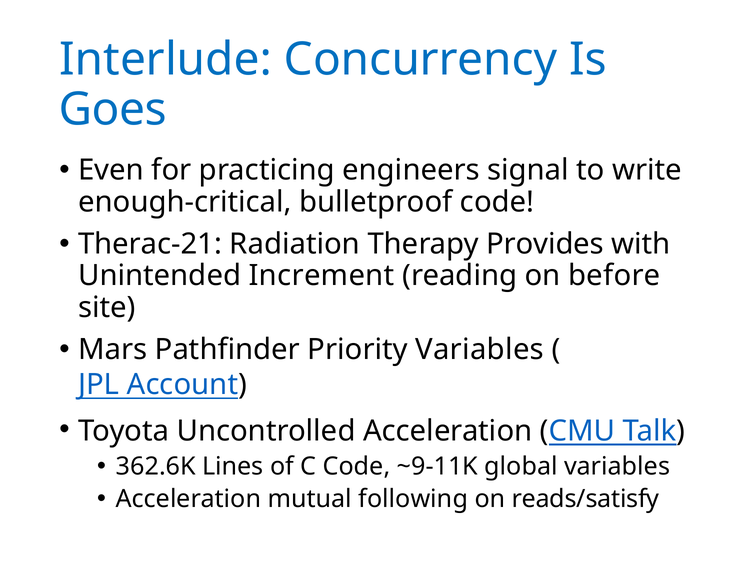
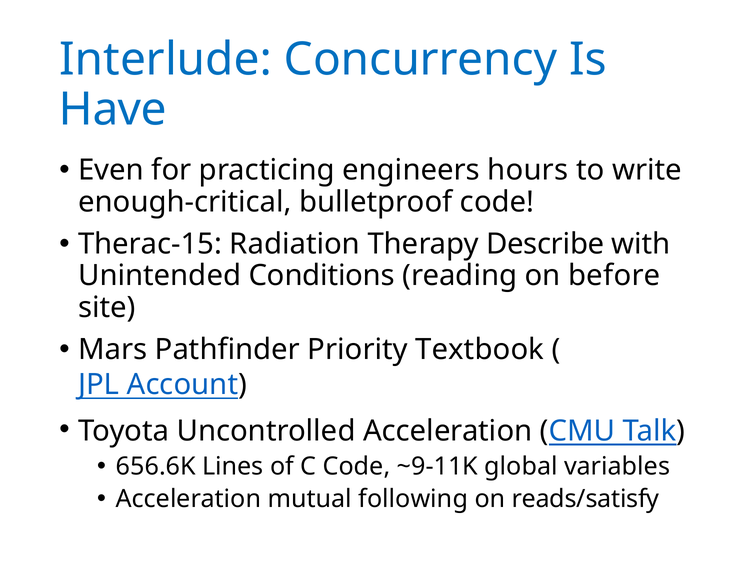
Goes: Goes -> Have (113, 109)
signal: signal -> hours (528, 170)
Therac-21: Therac-21 -> Therac-15 (150, 244)
Provides: Provides -> Describe (545, 244)
Increment: Increment -> Conditions (322, 275)
Priority Variables: Variables -> Textbook (480, 349)
362.6K: 362.6K -> 656.6K (156, 466)
